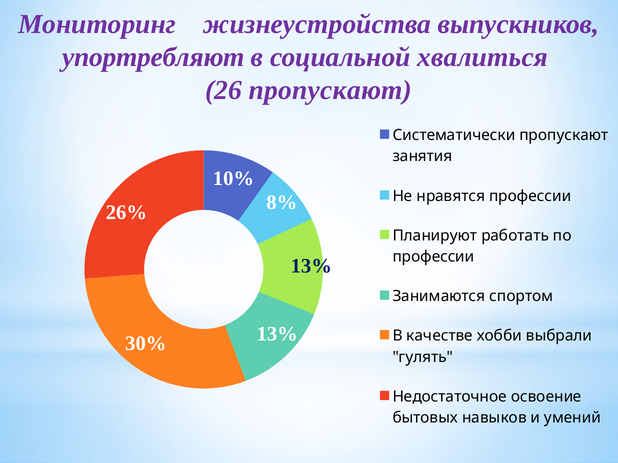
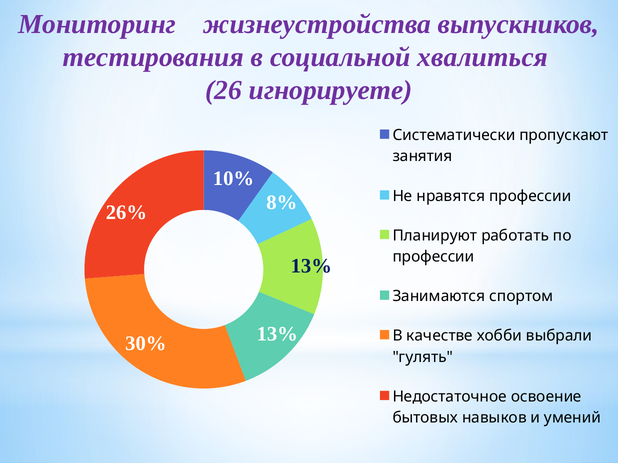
упортребляют: упортребляют -> тестирования (153, 57)
26 пропускают: пропускают -> игнорируете (331, 90)
